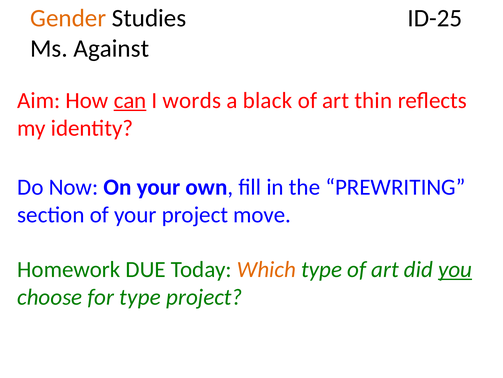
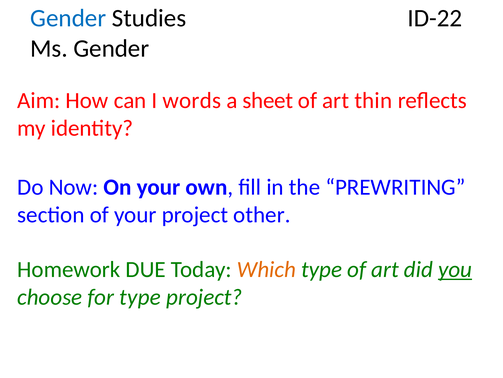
Gender colour: orange -> blue (68, 18)
ID-25: ID-25 -> ID-22 (435, 18)
Ms Against: Against -> Gender (111, 48)
can underline: present -> none (130, 100)
black: black -> sheet (268, 100)
move: move -> other (262, 214)
